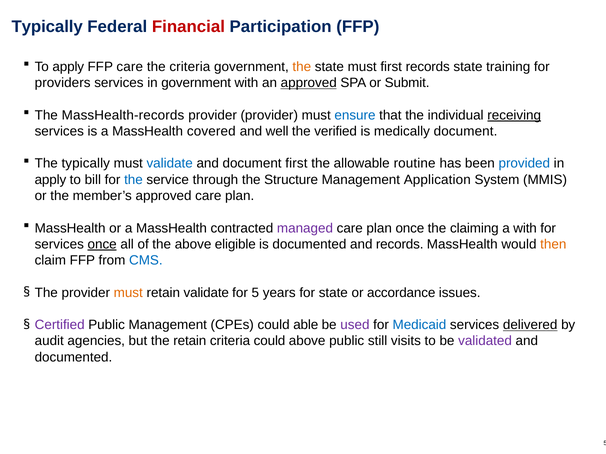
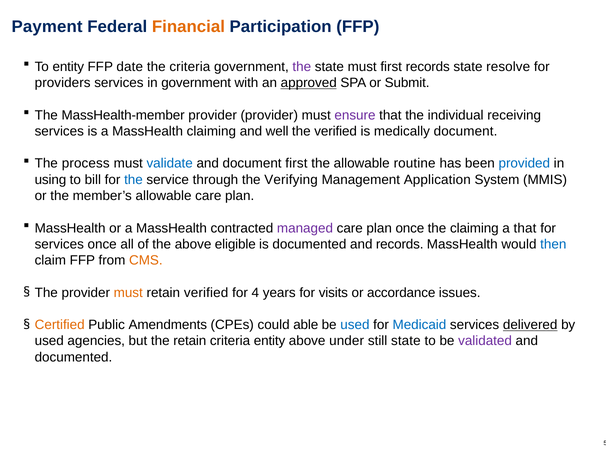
Typically: Typically -> Payment (47, 27)
Financial colour: red -> orange (188, 27)
To apply: apply -> entity (68, 67)
FFP care: care -> date (130, 67)
the colour: orange -> purple (302, 67)
training: training -> resolve (508, 67)
MassHealth-records: MassHealth-records -> MassHealth-member (123, 115)
ensure colour: blue -> purple (355, 115)
receiving underline: present -> none (514, 115)
MassHealth covered: covered -> claiming (211, 131)
The typically: typically -> process (86, 164)
apply: apply -> using (50, 180)
Structure: Structure -> Verifying (291, 180)
member’s approved: approved -> allowable (164, 196)
a with: with -> that (525, 228)
once underline: present -> none (102, 244)
then colour: orange -> blue (553, 244)
CMS colour: blue -> orange (146, 261)
retain validate: validate -> verified (206, 293)
for 5: 5 -> 4 (255, 293)
for state: state -> visits (333, 293)
Certified colour: purple -> orange (60, 325)
Public Management: Management -> Amendments (168, 325)
used colour: purple -> blue (355, 325)
audit: audit -> used (49, 341)
criteria could: could -> entity (270, 341)
above public: public -> under (347, 341)
still visits: visits -> state (406, 341)
